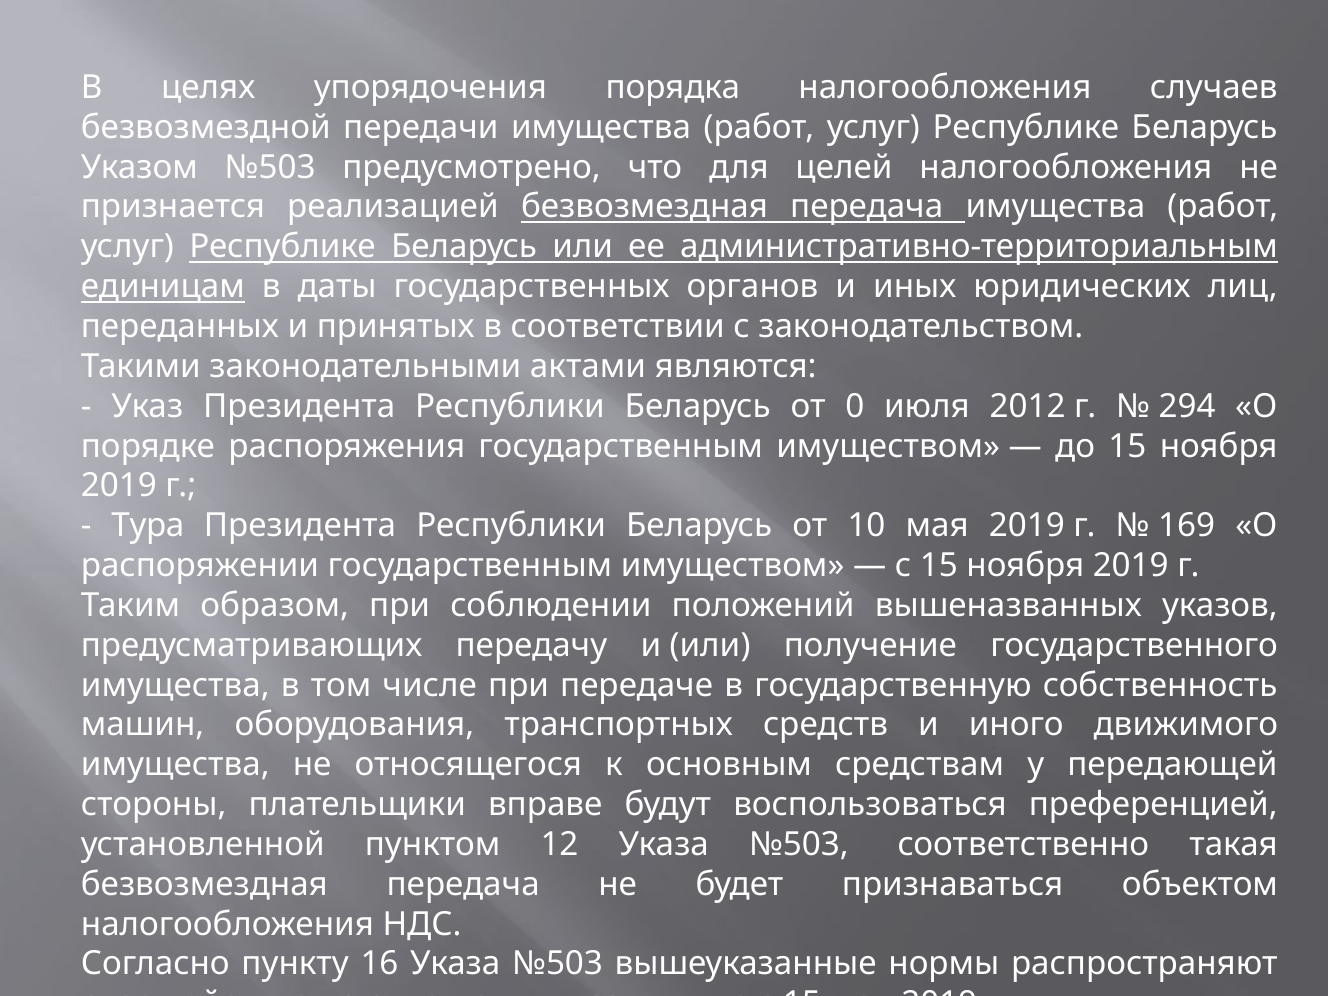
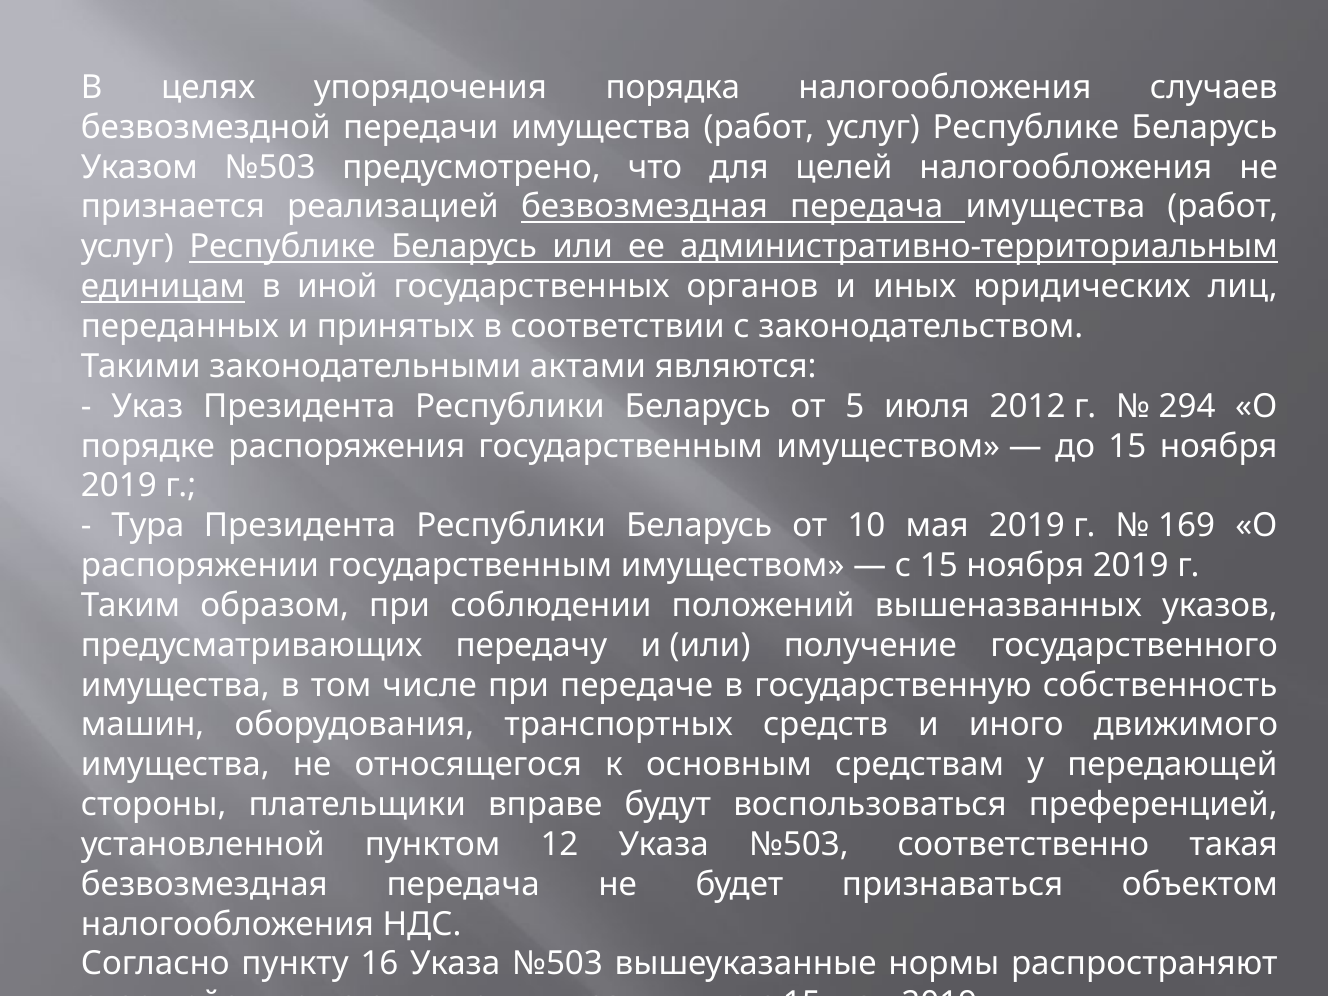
даты: даты -> иной (337, 287)
0: 0 -> 5 (855, 406)
